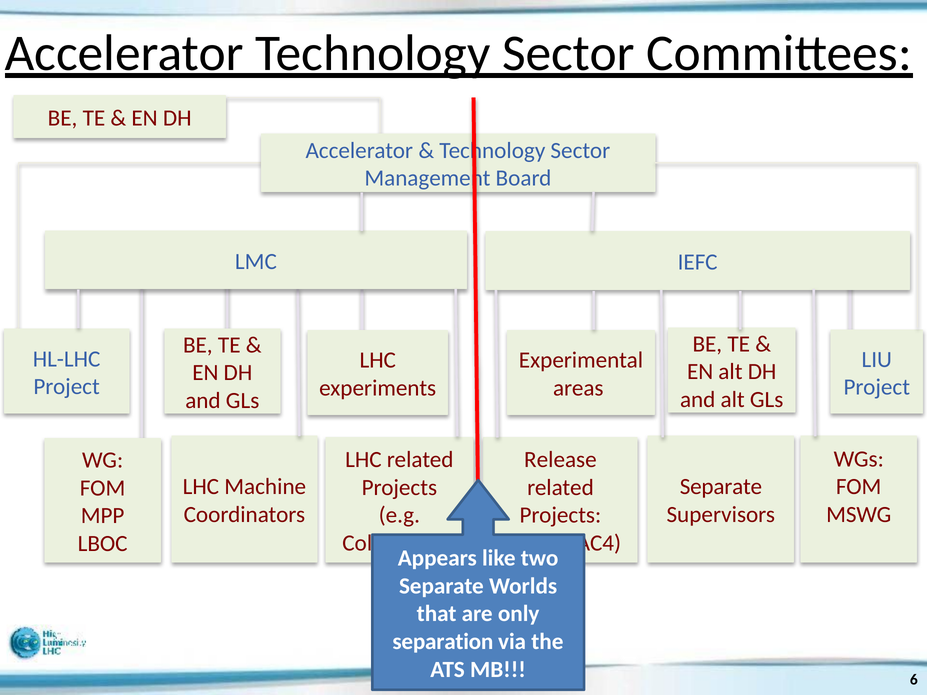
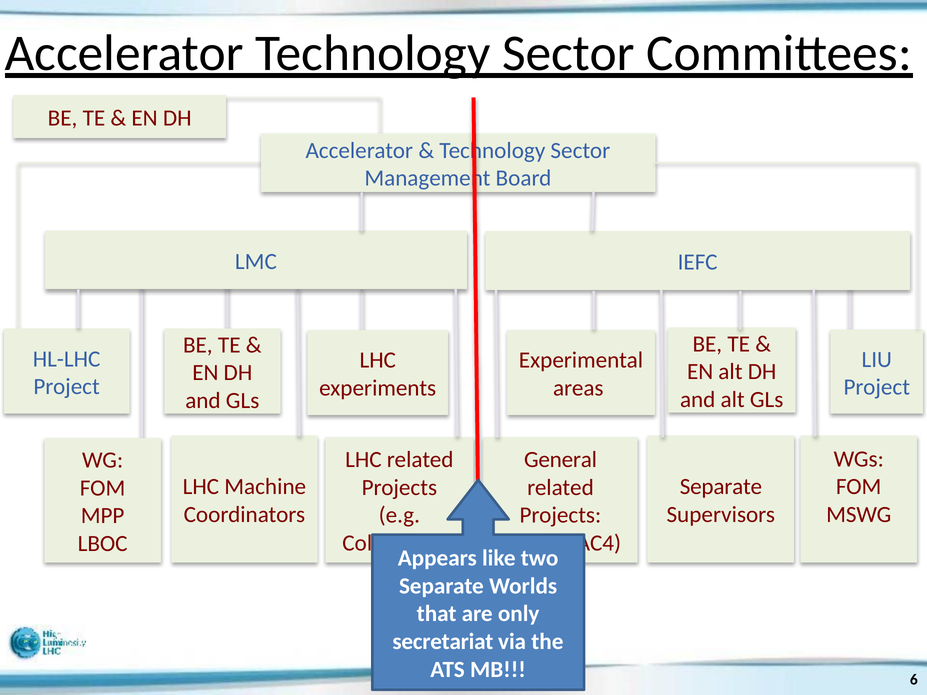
Release: Release -> General (561, 460)
separation: separation -> secretariat (443, 642)
